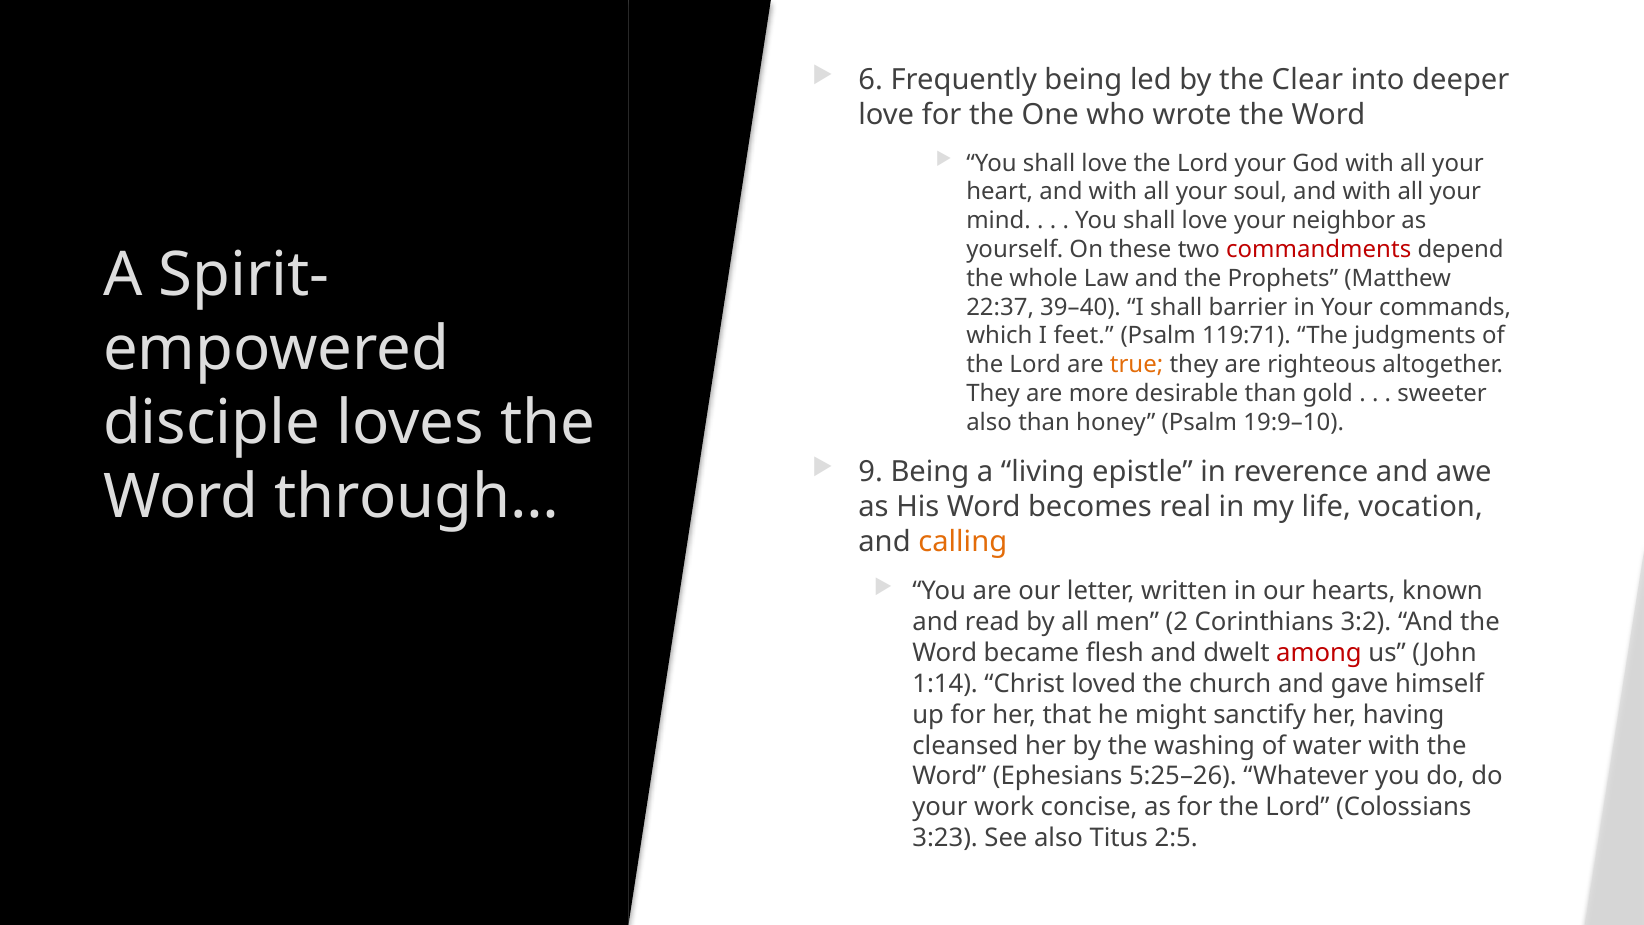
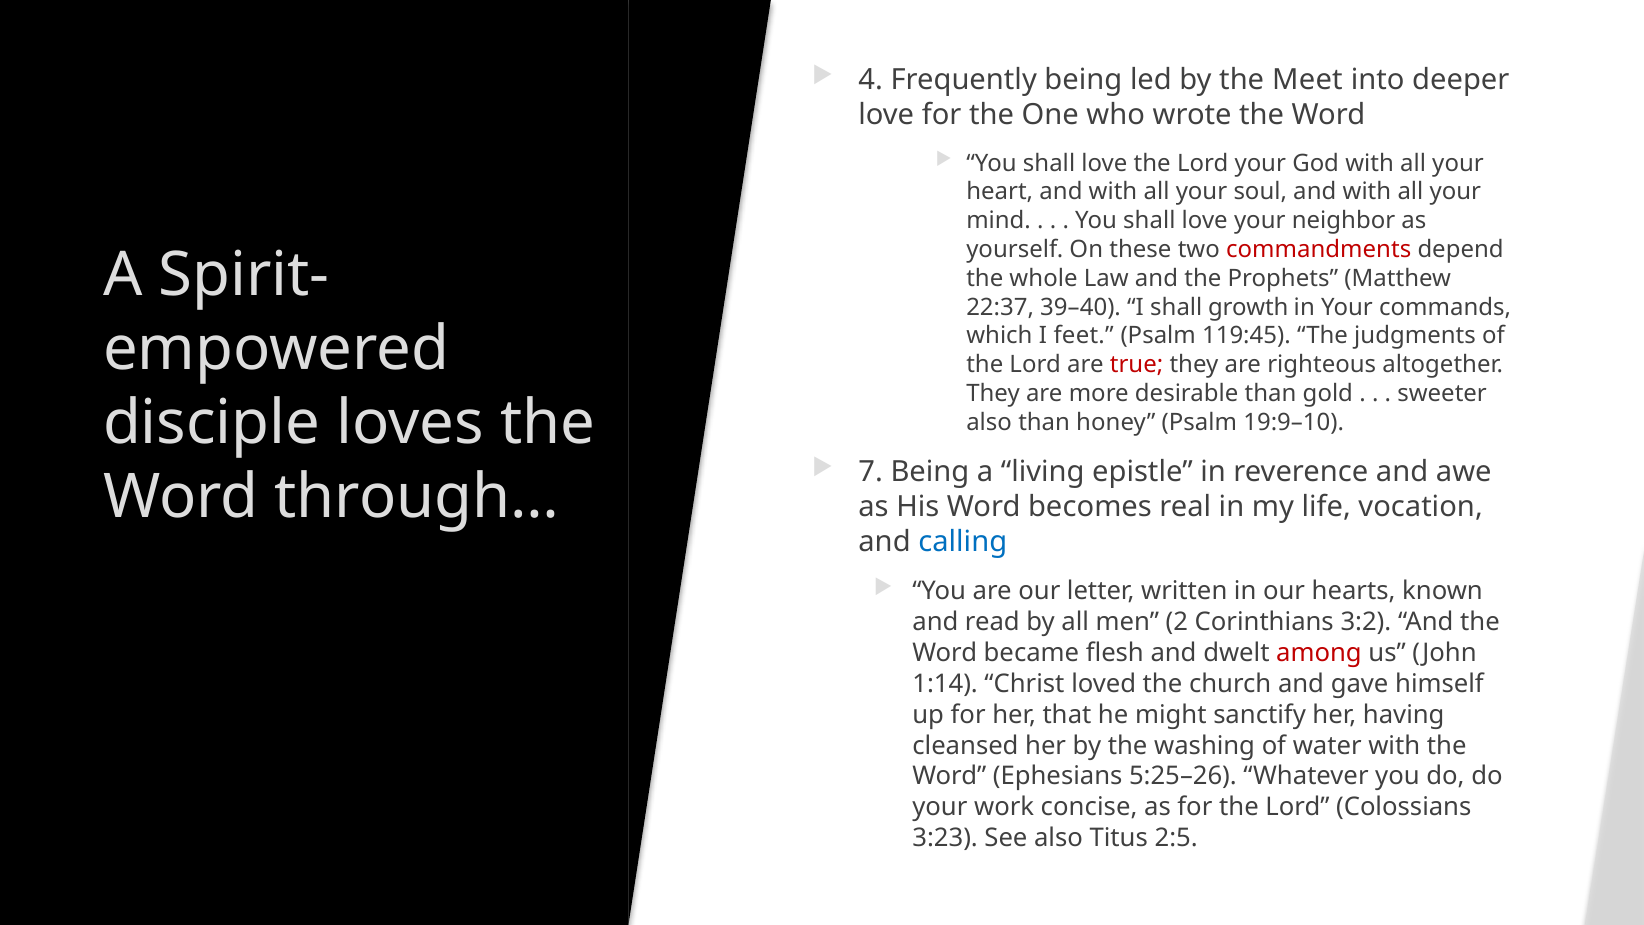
6: 6 -> 4 (871, 80)
Clear: Clear -> Meet (1307, 80)
barrier: barrier -> growth (1248, 307)
119:71: 119:71 -> 119:45 (1246, 336)
true colour: orange -> red (1137, 365)
9: 9 -> 7 (871, 472)
calling colour: orange -> blue (963, 542)
